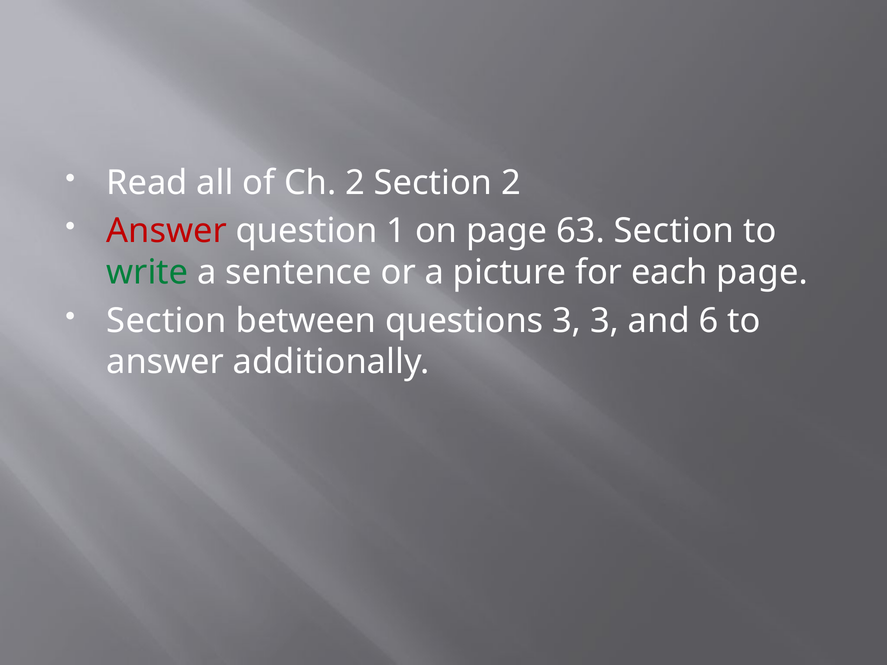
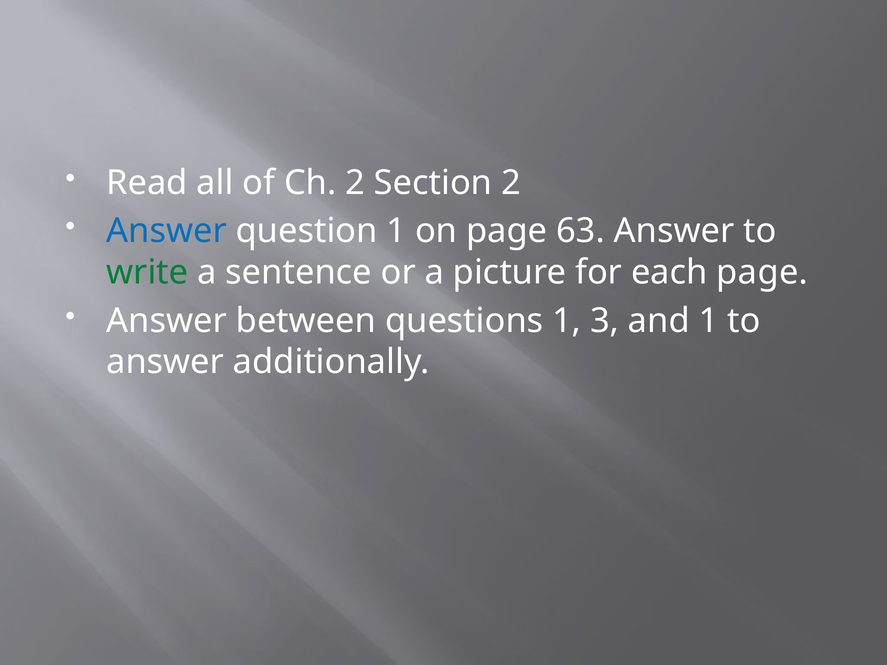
Answer colour: red -> blue (167, 231)
63 Section: Section -> Answer (674, 231)
Section: Section -> Answer (167, 321)
questions 3: 3 -> 1 (567, 321)
and 6: 6 -> 1 (708, 321)
